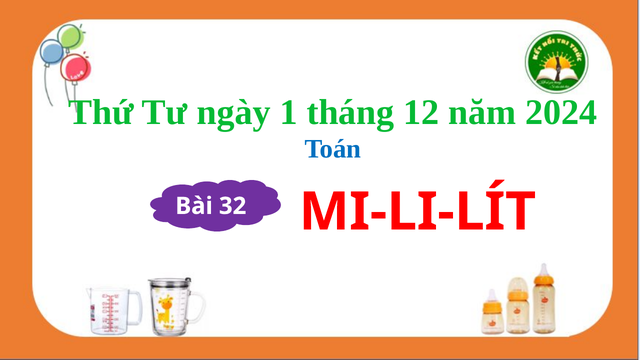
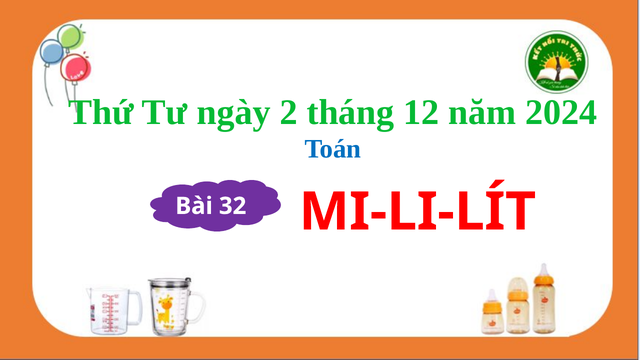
1: 1 -> 2 (289, 112)
